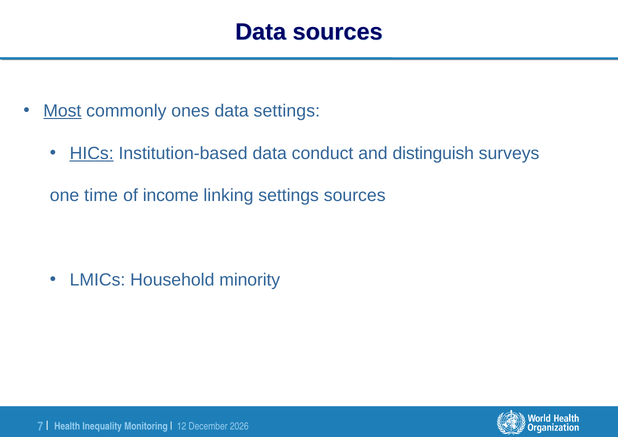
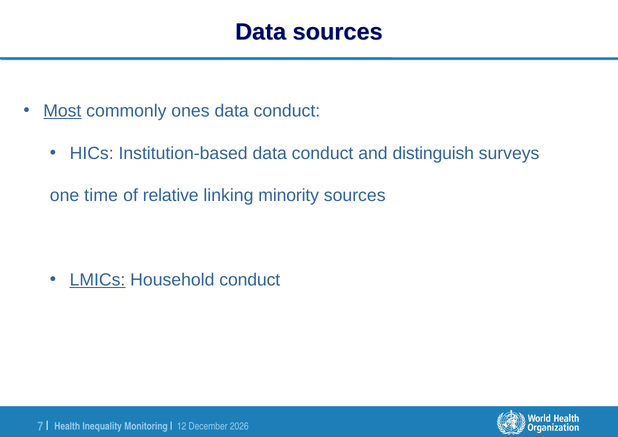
settings: settings -> conduct (287, 111)
HICs underline: present -> none (92, 153)
income: income -> relative (171, 196)
linking settings: settings -> minority (289, 196)
LMICs underline: none -> present (98, 280)
Household minority: minority -> conduct (250, 280)
